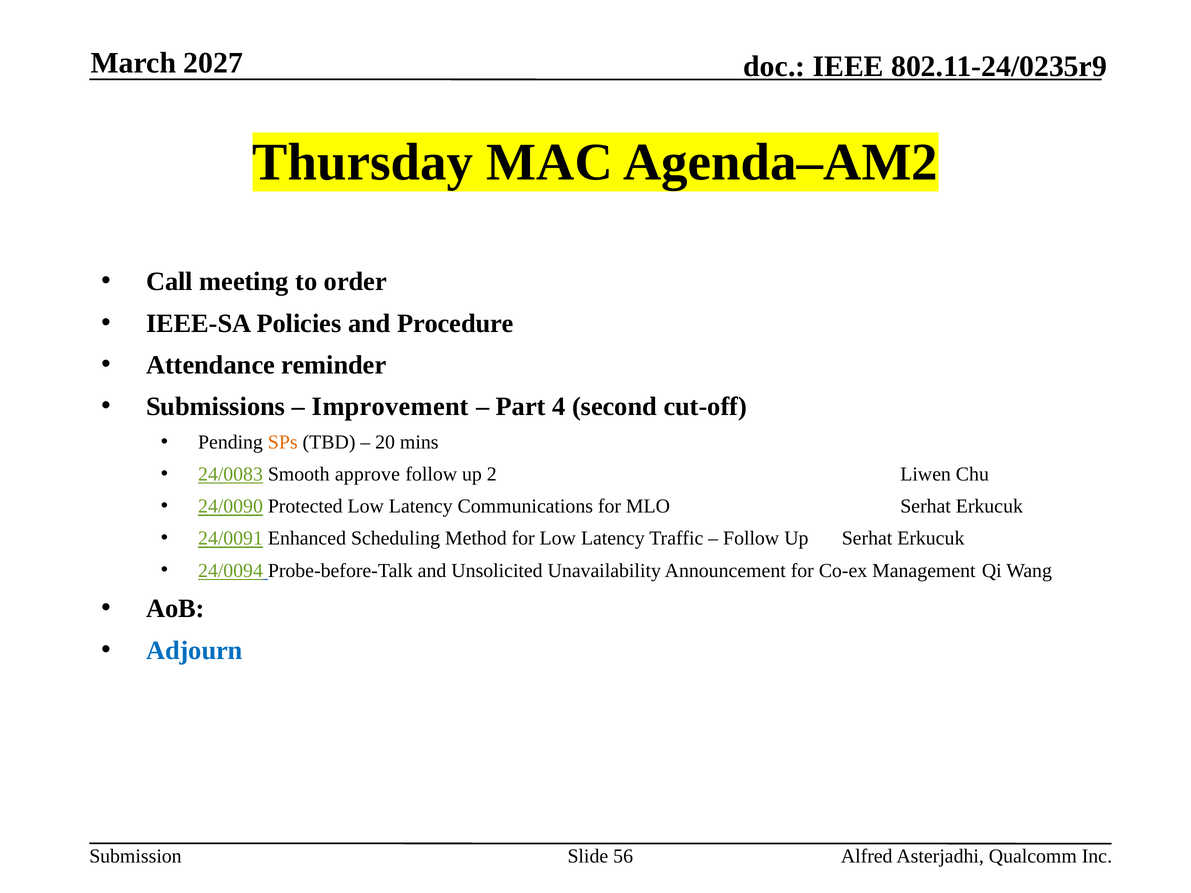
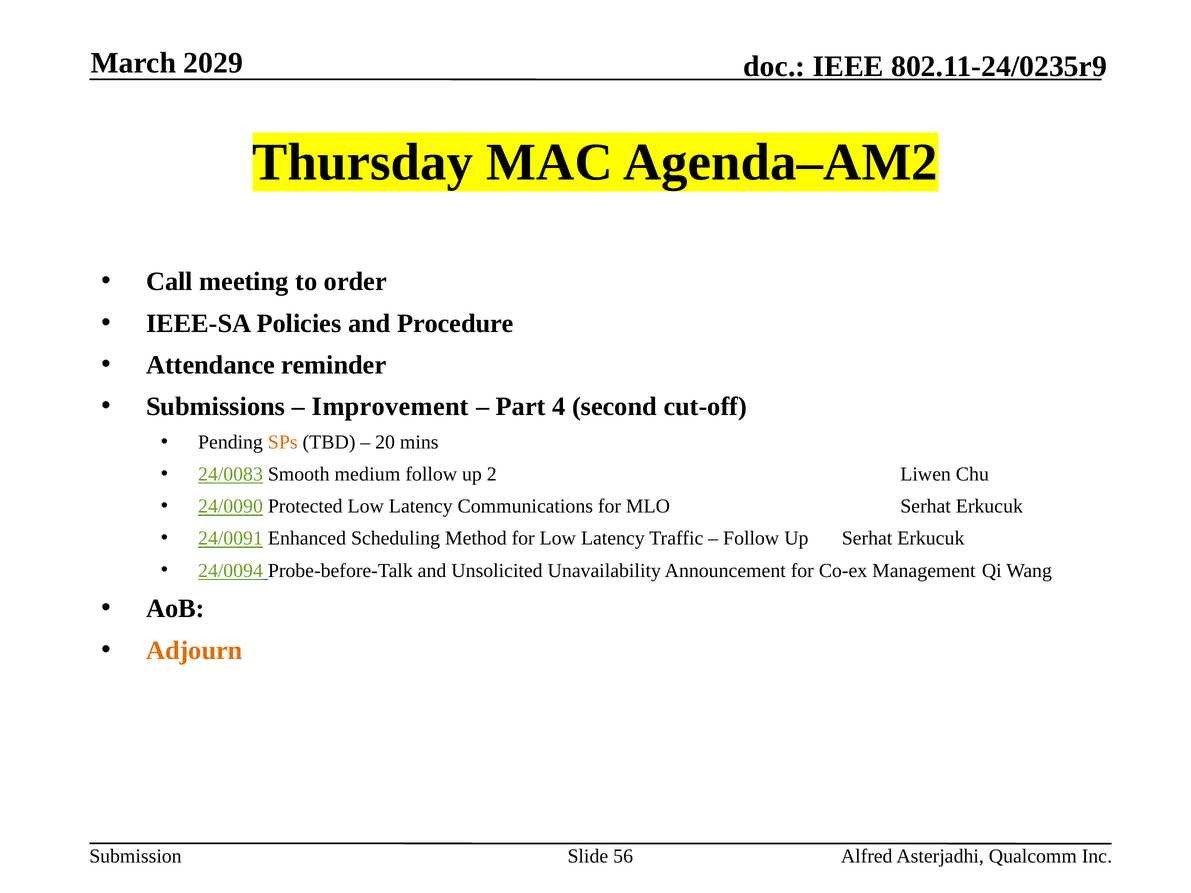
2027: 2027 -> 2029 (213, 63)
approve: approve -> medium (367, 474)
Adjourn colour: blue -> orange (194, 651)
